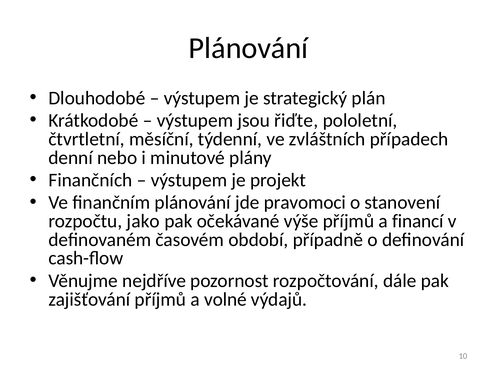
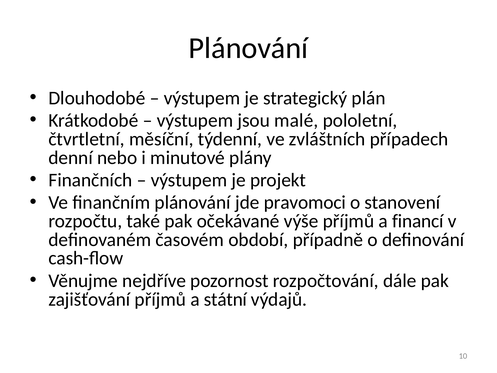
řiďte: řiďte -> malé (296, 120)
jako: jako -> také (143, 221)
volné: volné -> státní (225, 299)
